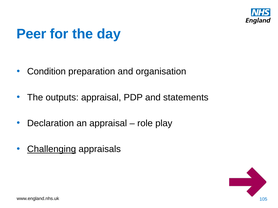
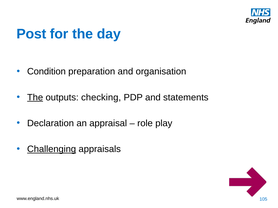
Peer: Peer -> Post (31, 34)
The underline: none -> present (35, 98)
outputs appraisal: appraisal -> checking (101, 98)
